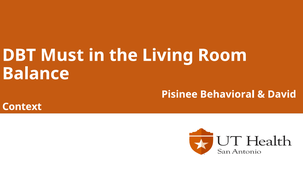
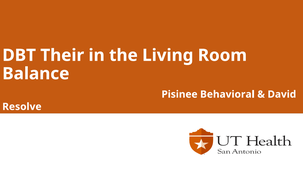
Must: Must -> Their (62, 55)
Context: Context -> Resolve (22, 107)
